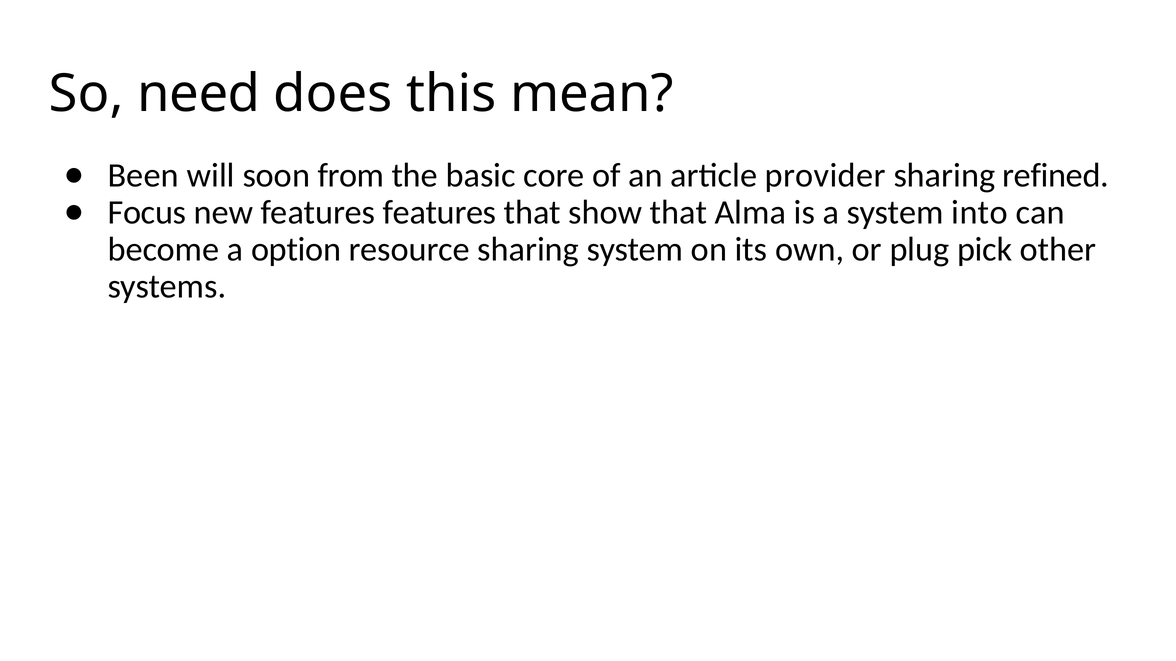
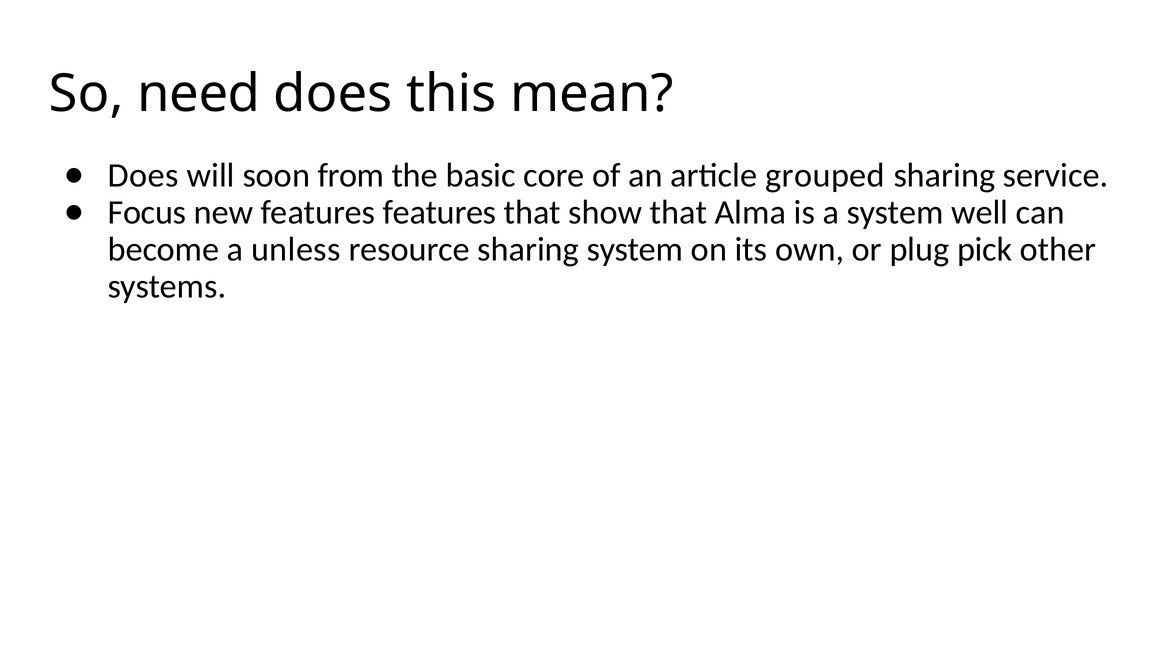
Been: Been -> Does (143, 175)
provider: provider -> grouped (825, 175)
refined: refined -> service (1055, 175)
into: into -> well (980, 212)
option: option -> unless (296, 249)
